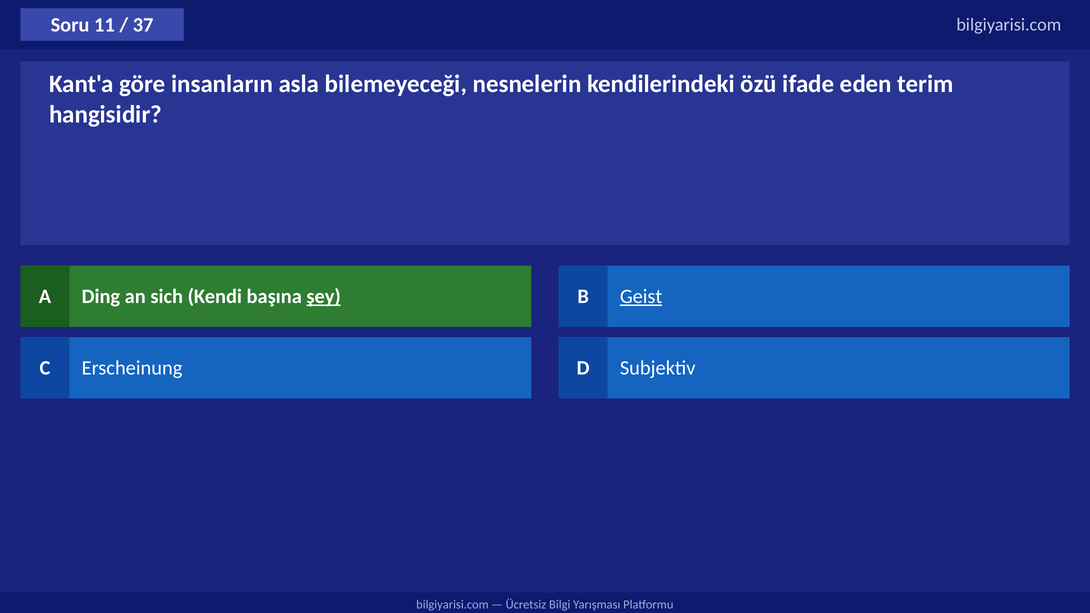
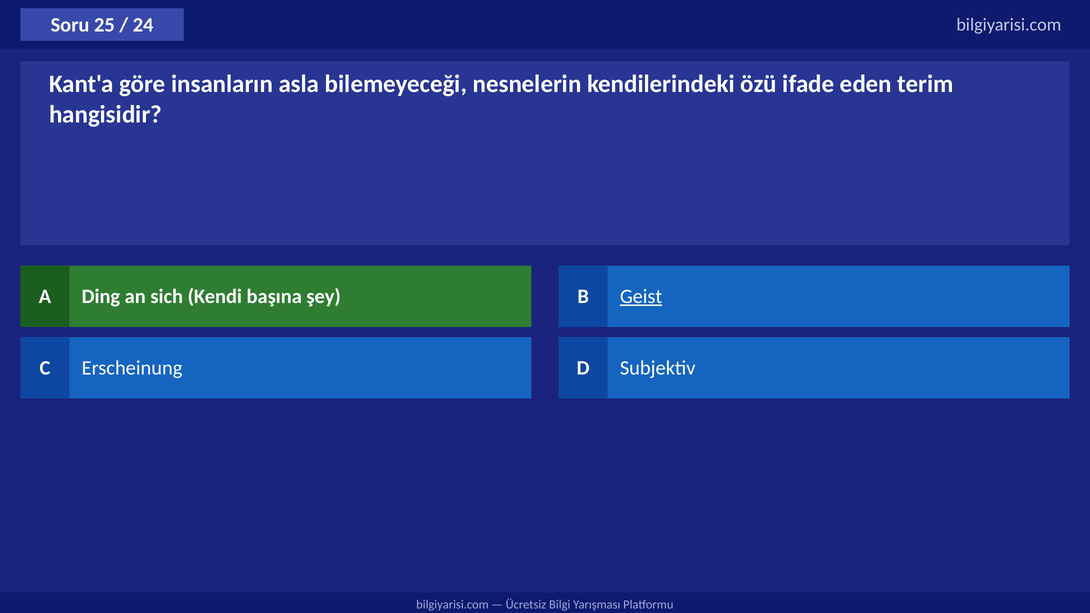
11: 11 -> 25 (104, 25)
37: 37 -> 24 (143, 25)
şey underline: present -> none (324, 297)
